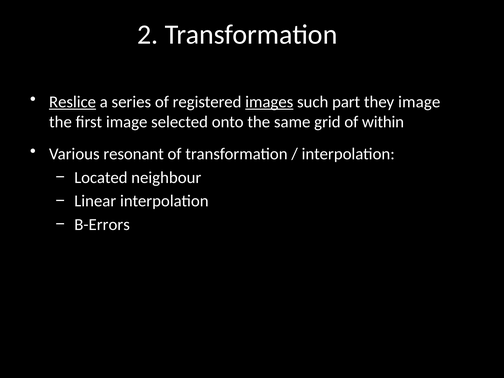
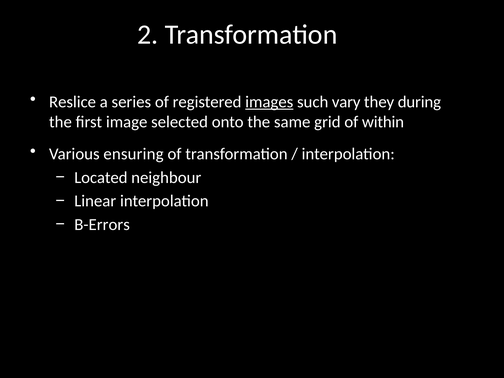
Reslice underline: present -> none (73, 102)
part: part -> vary (346, 102)
they image: image -> during (419, 102)
resonant: resonant -> ensuring (133, 154)
